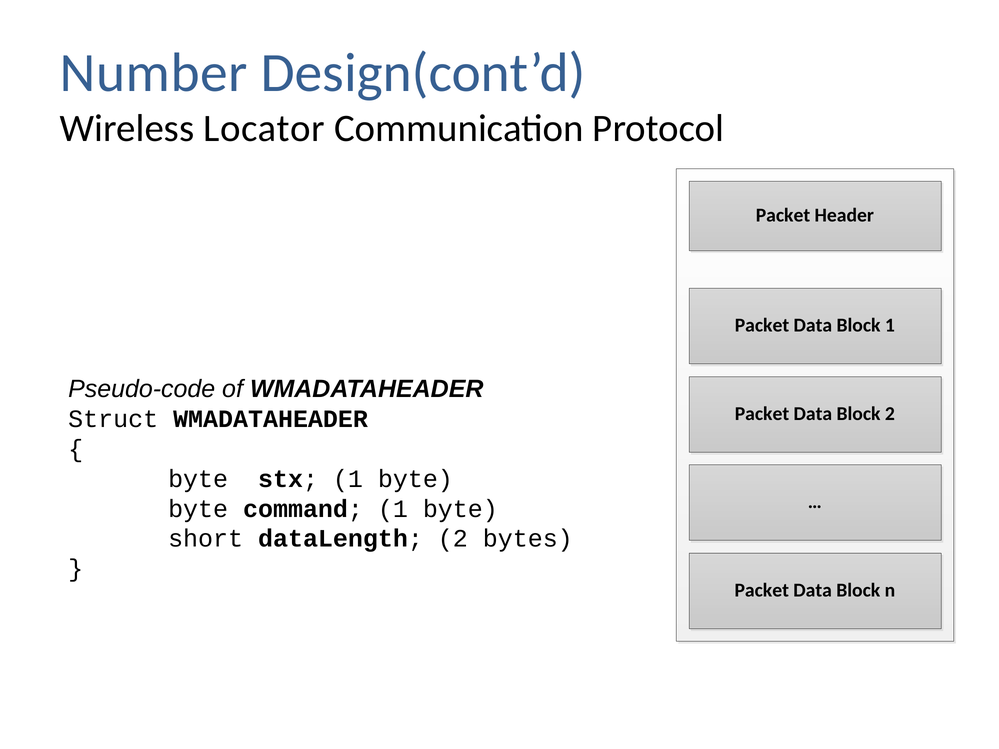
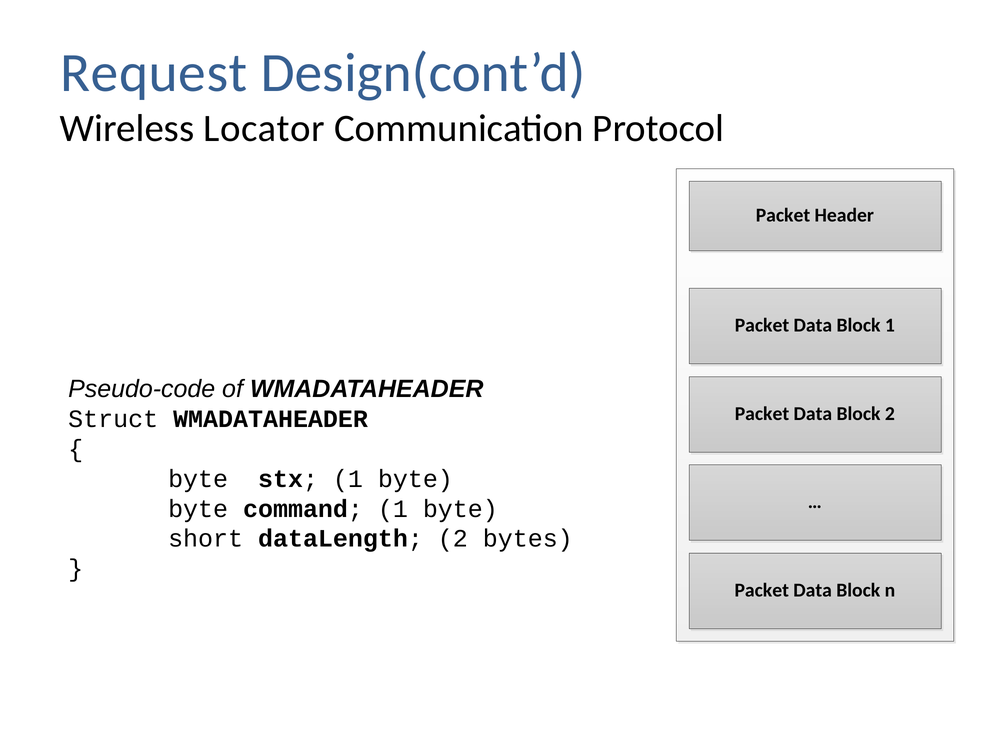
Number: Number -> Request (154, 73)
